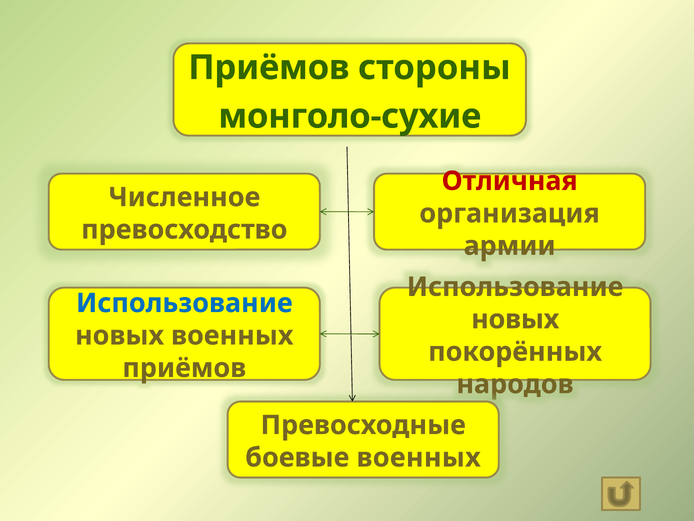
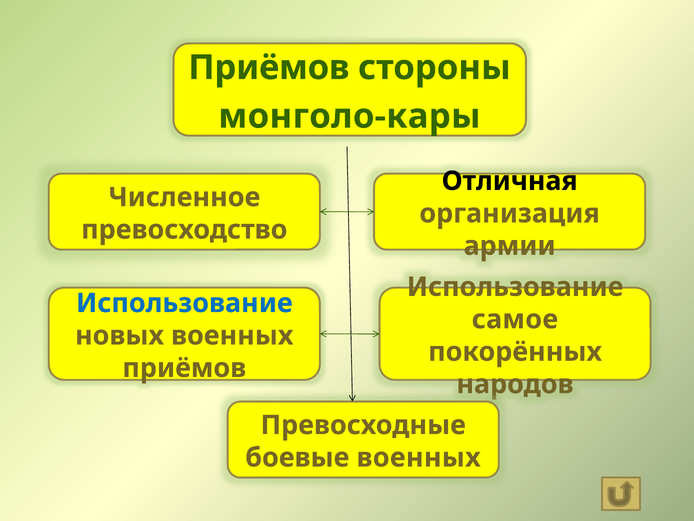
монголо-сухие: монголо-сухие -> монголо-кары (349, 116)
Отличная colour: red -> black (510, 181)
новых: новых -> самое (515, 319)
